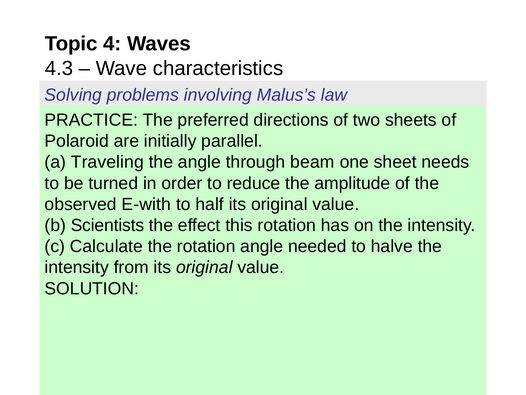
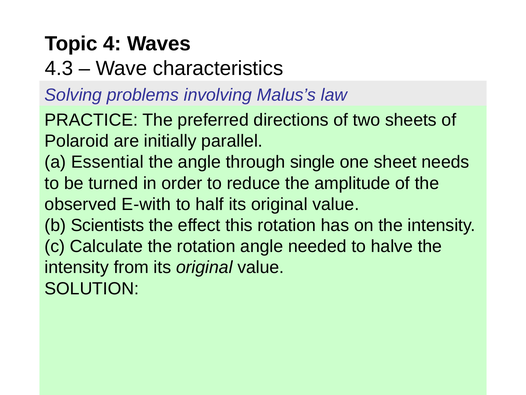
Traveling: Traveling -> Essential (107, 162)
beam: beam -> single (313, 162)
